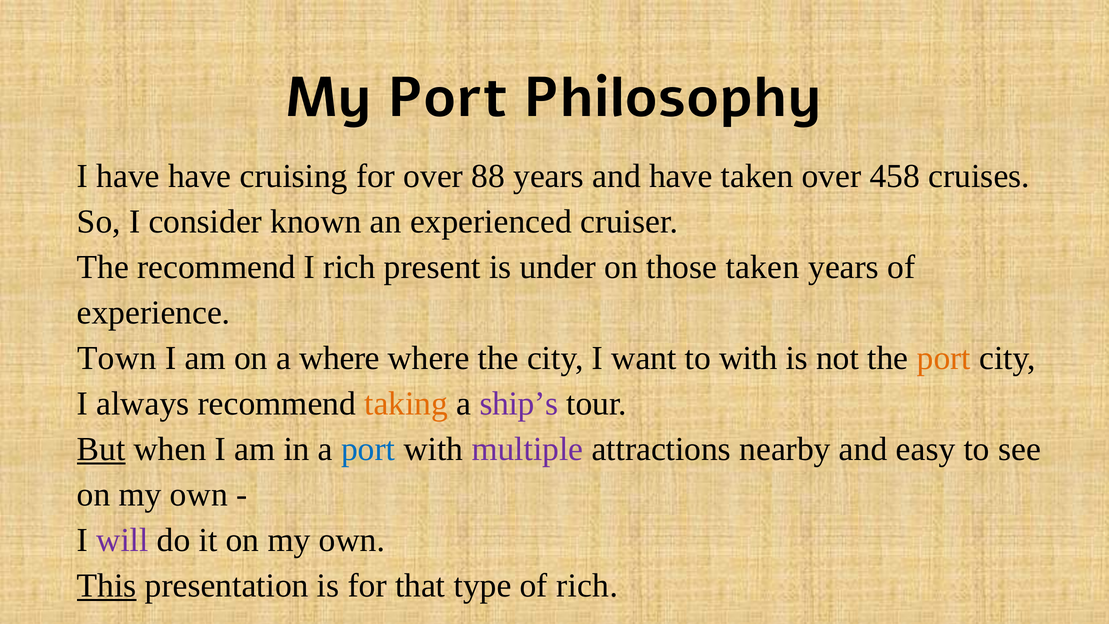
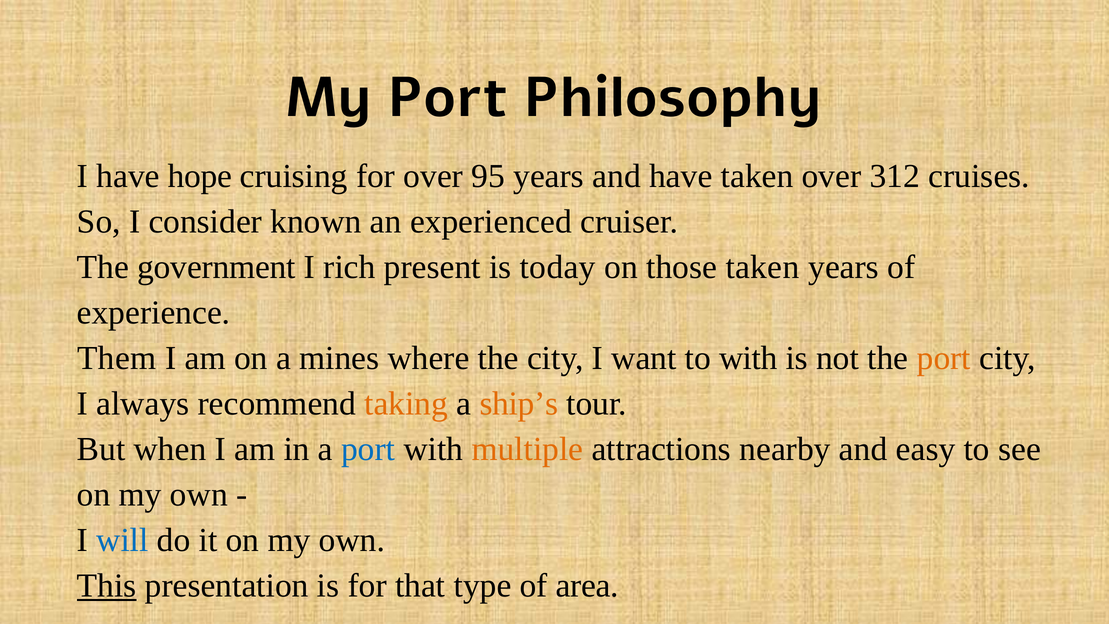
have have: have -> hope (200, 176)
88: 88 -> 95 (488, 176)
458: 458 -> 312 (895, 176)
The recommend: recommend -> government (216, 267)
under: under -> today (558, 267)
Town: Town -> Them (117, 358)
a where: where -> mines (339, 358)
ship’s colour: purple -> orange (519, 404)
But underline: present -> none (101, 449)
multiple colour: purple -> orange (527, 449)
will colour: purple -> blue (122, 540)
of rich: rich -> area (587, 585)
